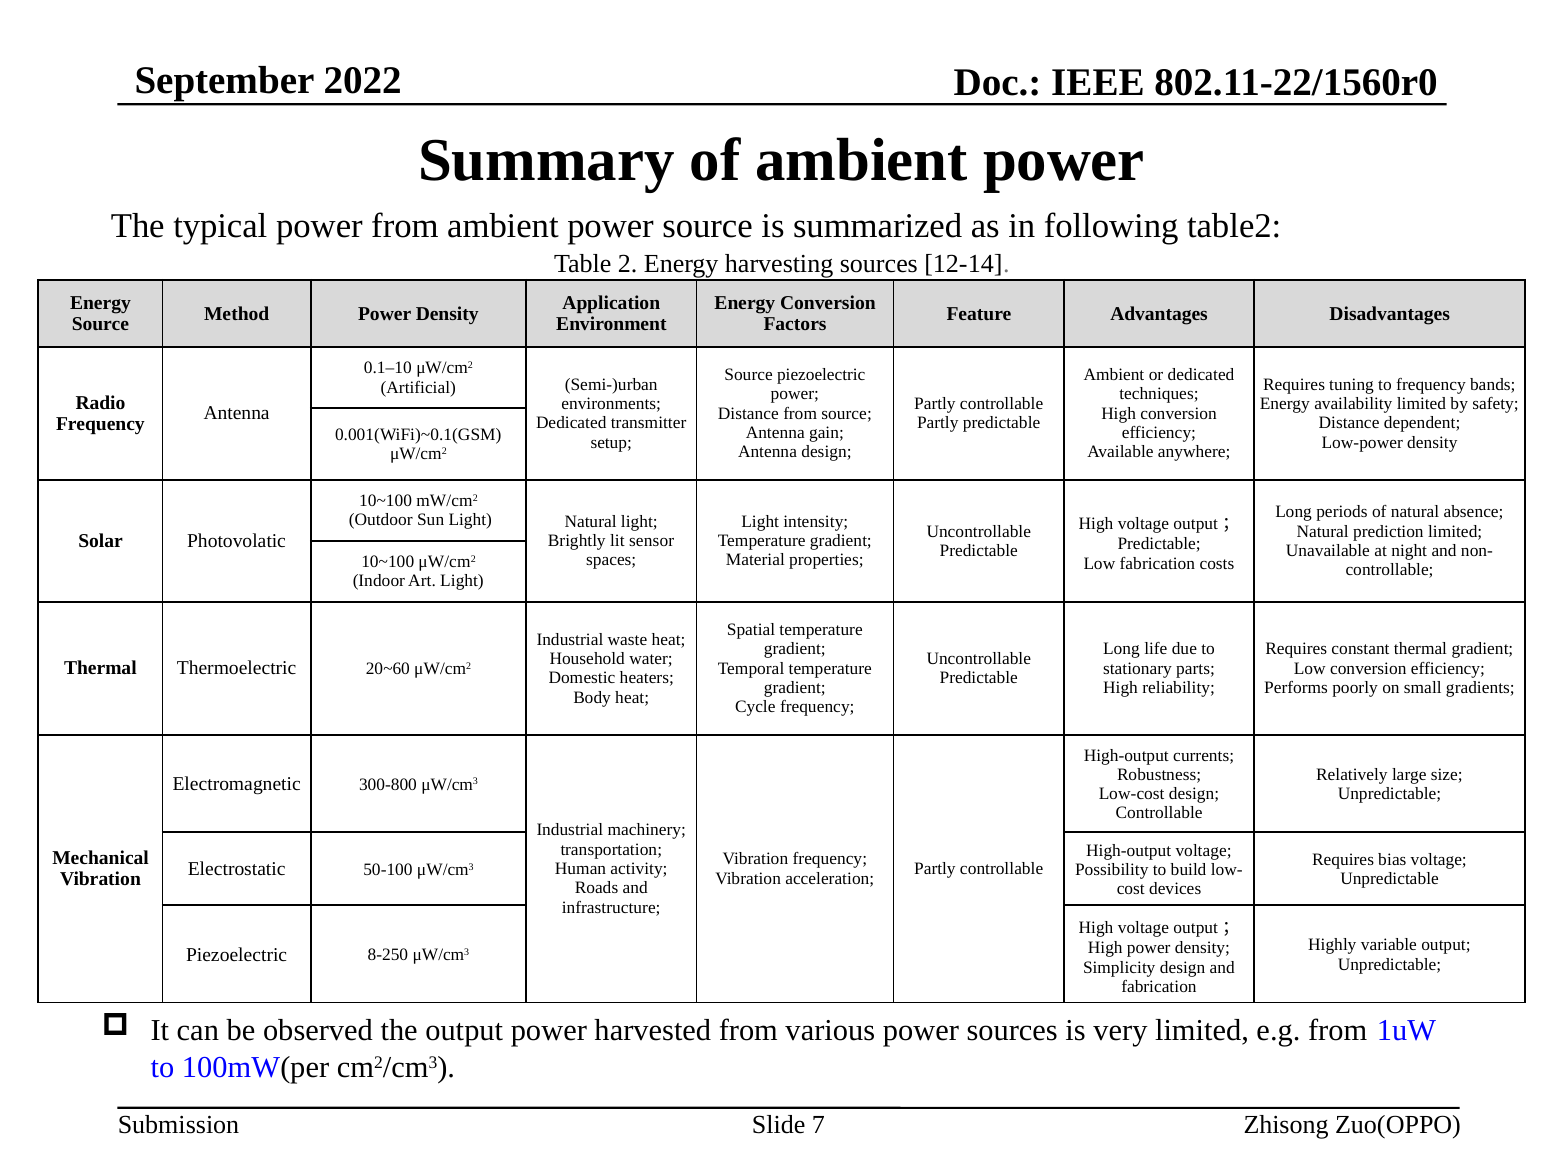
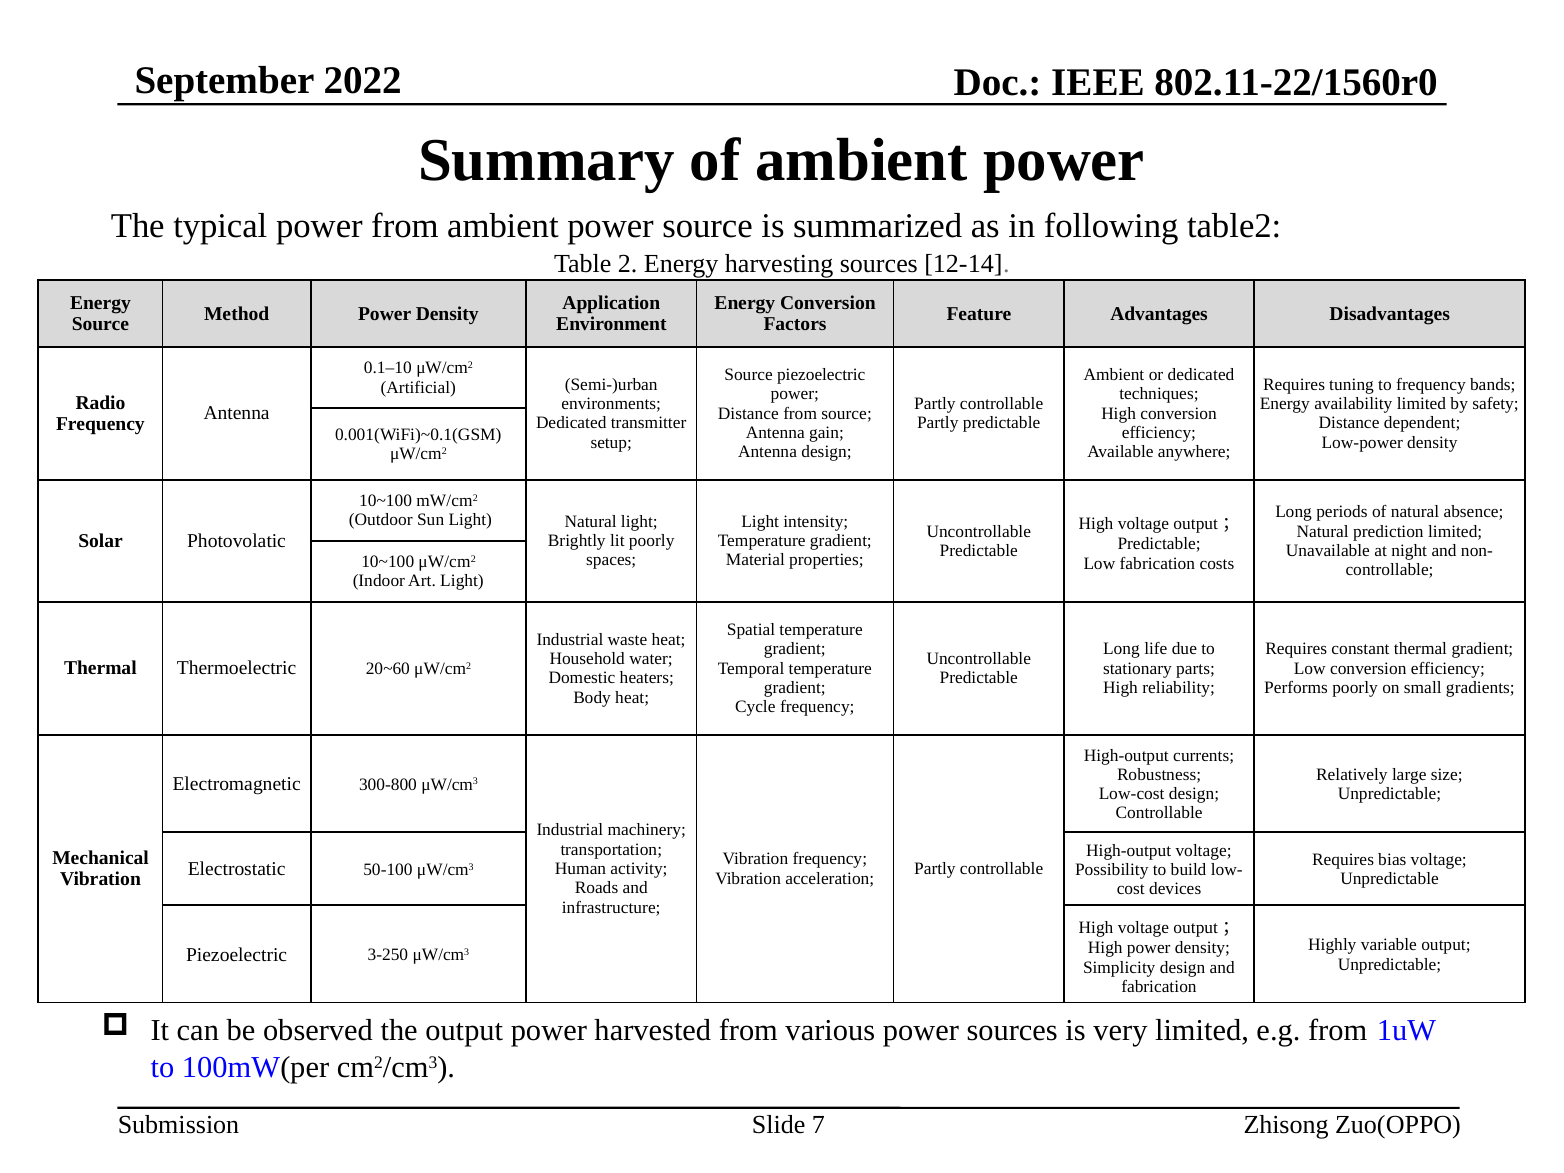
lit sensor: sensor -> poorly (652, 541)
8-250: 8-250 -> 3-250 (388, 955)
